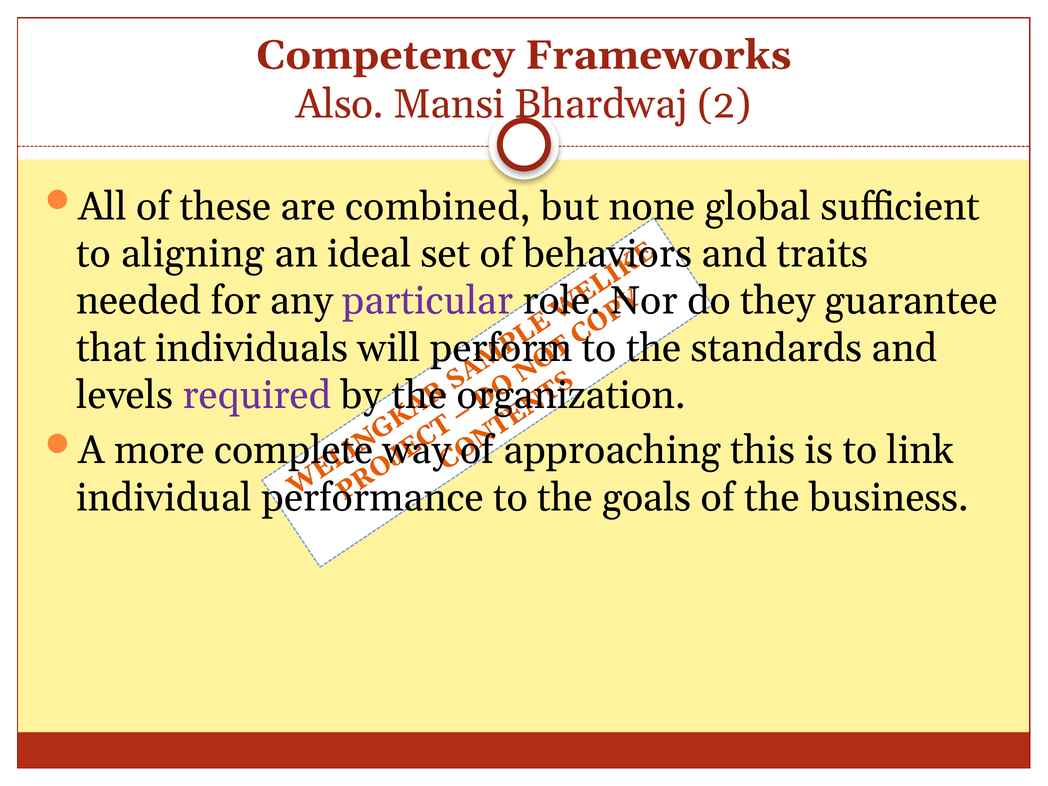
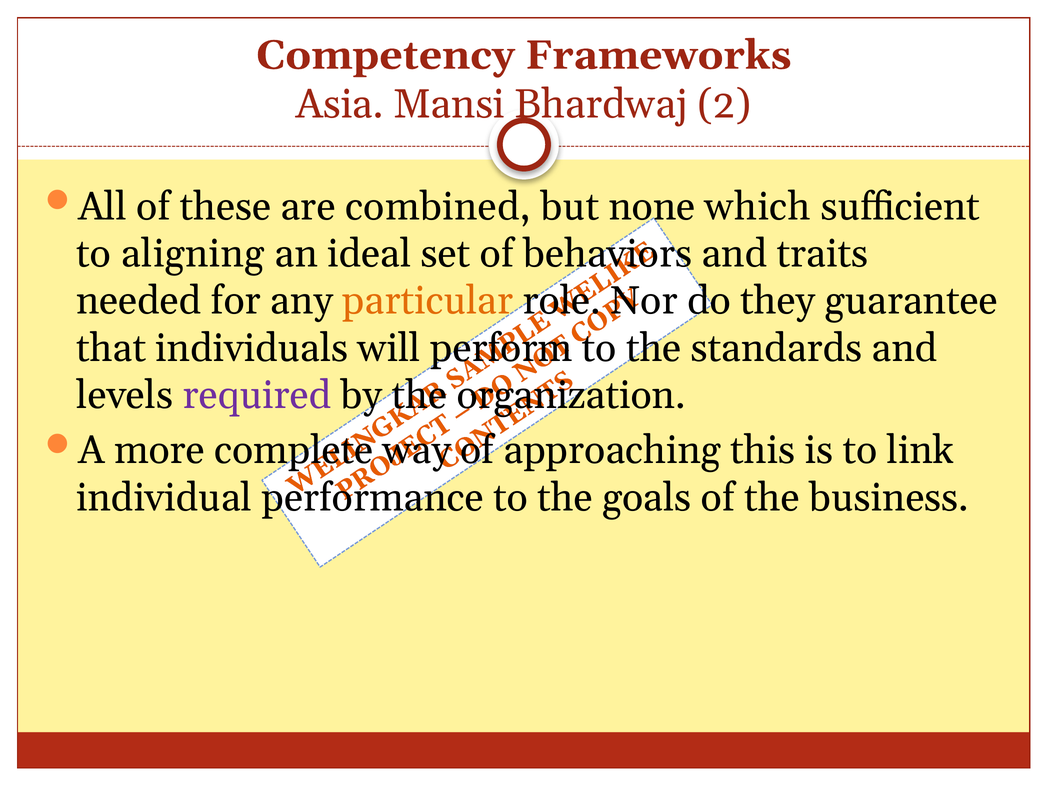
Also: Also -> Asia (340, 104)
global: global -> which (758, 207)
particular colour: purple -> orange (428, 301)
